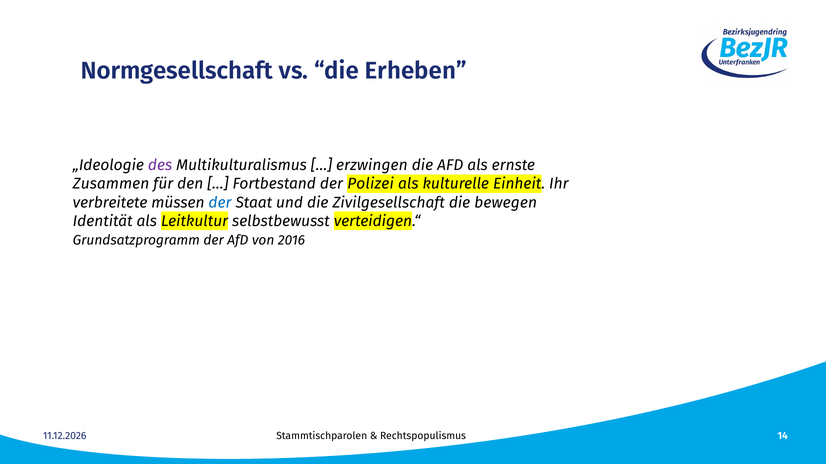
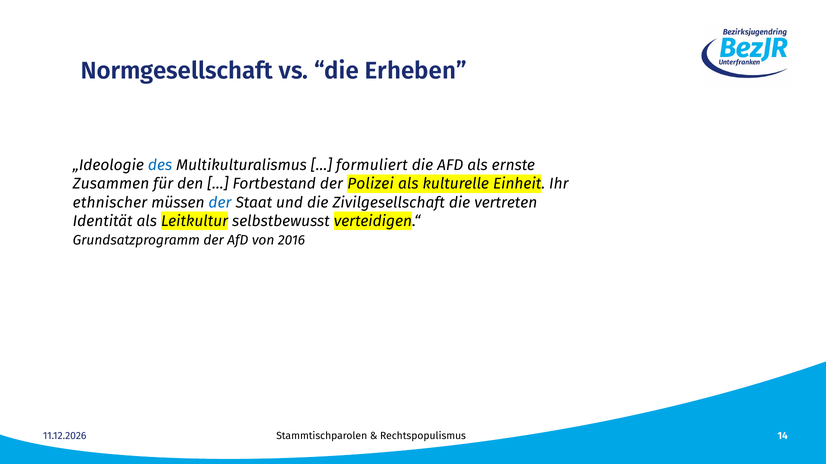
des colour: purple -> blue (160, 166)
erzwingen: erzwingen -> formuliert (372, 166)
verbreitete: verbreitete -> ethnischer (110, 203)
bewegen: bewegen -> vertreten (506, 203)
